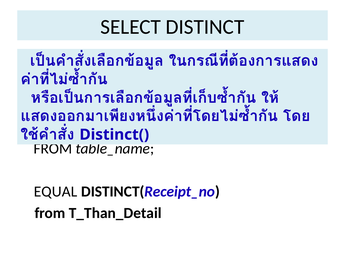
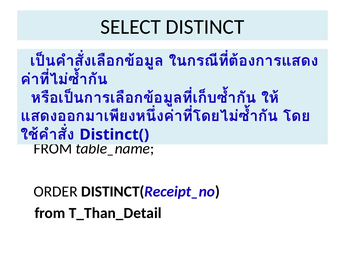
EQUAL: EQUAL -> ORDER (56, 191)
